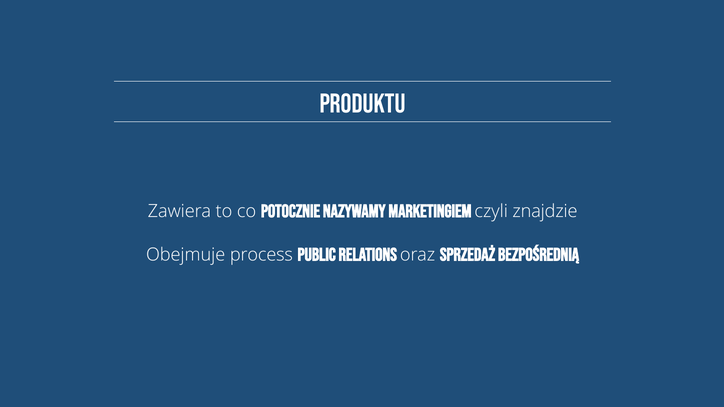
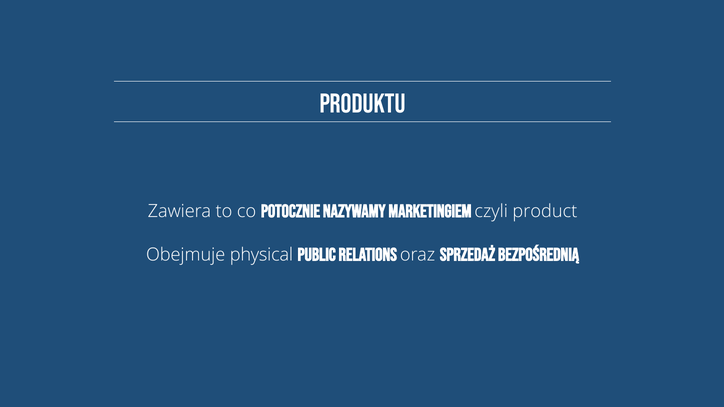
znajdzie: znajdzie -> product (545, 211)
process: process -> physical (261, 255)
